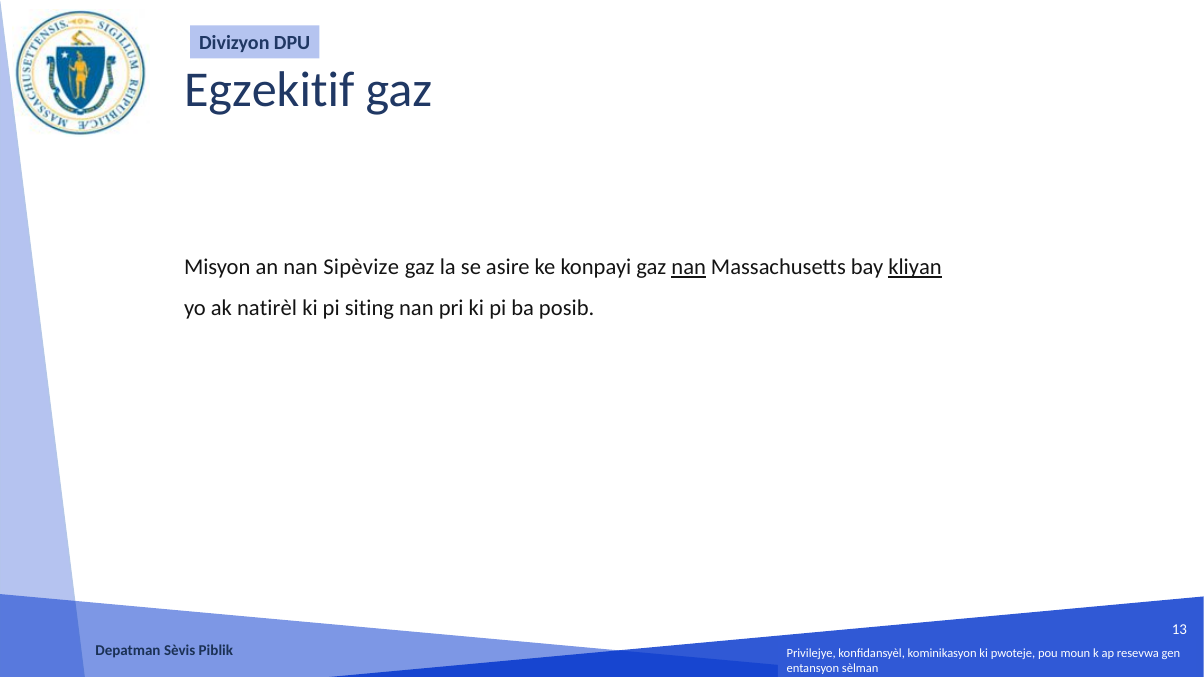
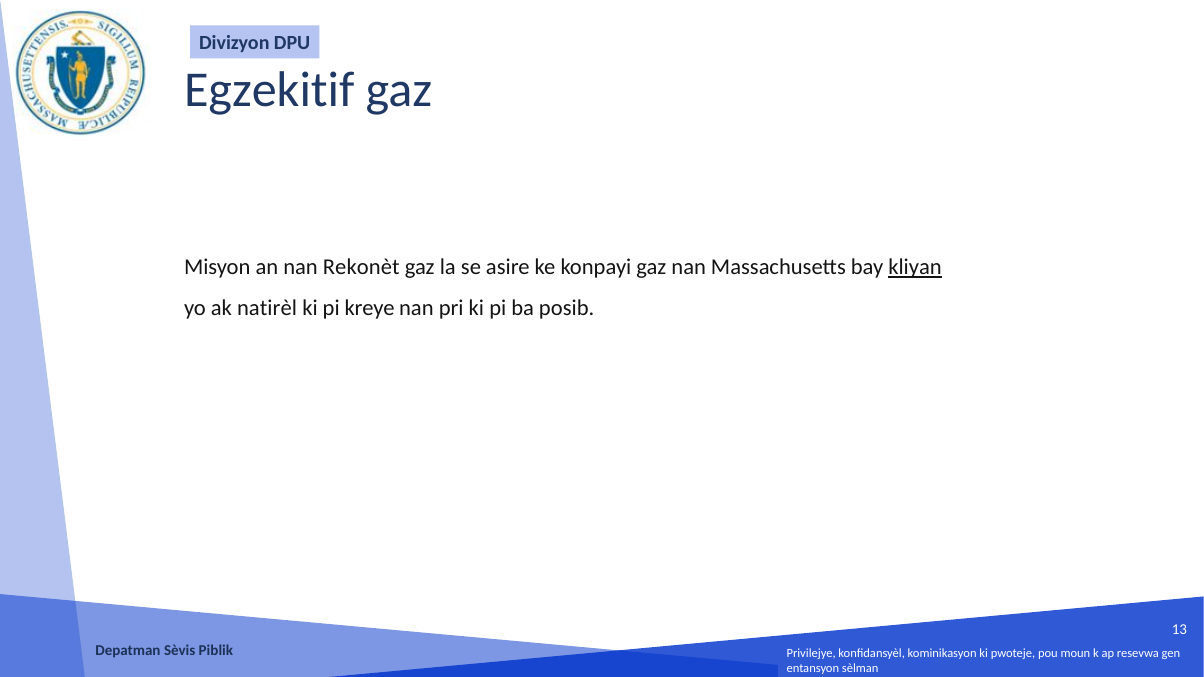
Sipèvize: Sipèvize -> Rekonèt (361, 267)
nan underline: present -> none (689, 267)
siting: siting -> kreye (370, 308)
